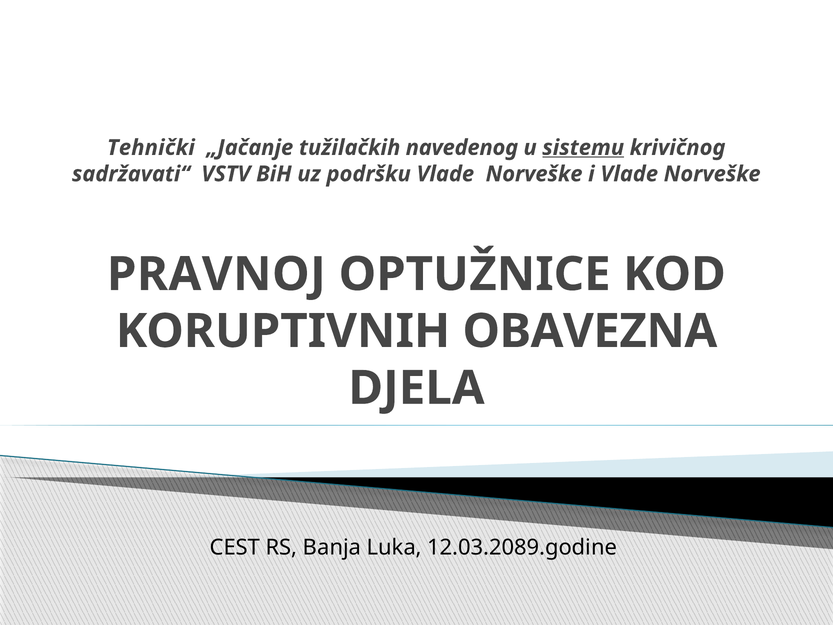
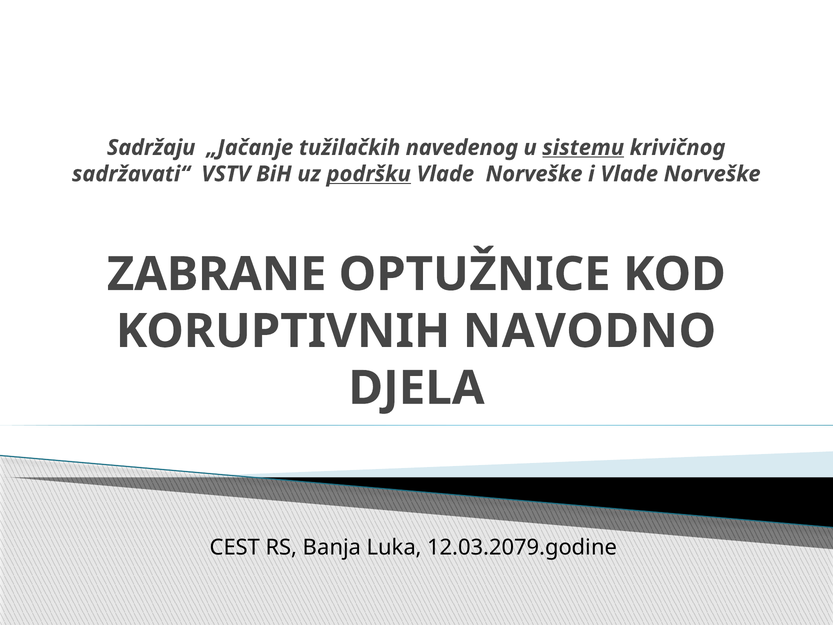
Tehnički: Tehnički -> Sadržaju (151, 148)
podršku underline: none -> present (369, 174)
PRAVNOJ: PRAVNOJ -> ZABRANE (217, 274)
OBAVEZNA: OBAVEZNA -> NAVODNO (589, 331)
12.03.2089.godine: 12.03.2089.godine -> 12.03.2079.godine (522, 548)
